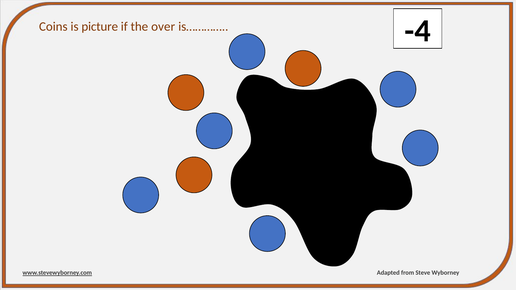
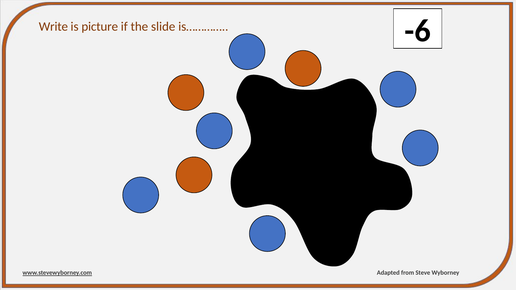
-4: -4 -> -6 (418, 31)
Coins: Coins -> Write (53, 27)
over: over -> slide (163, 27)
